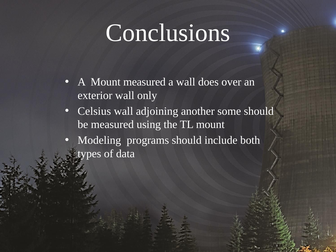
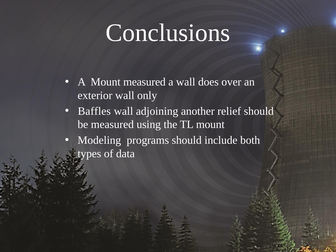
Celsius: Celsius -> Baffles (94, 111)
some: some -> relief (229, 111)
